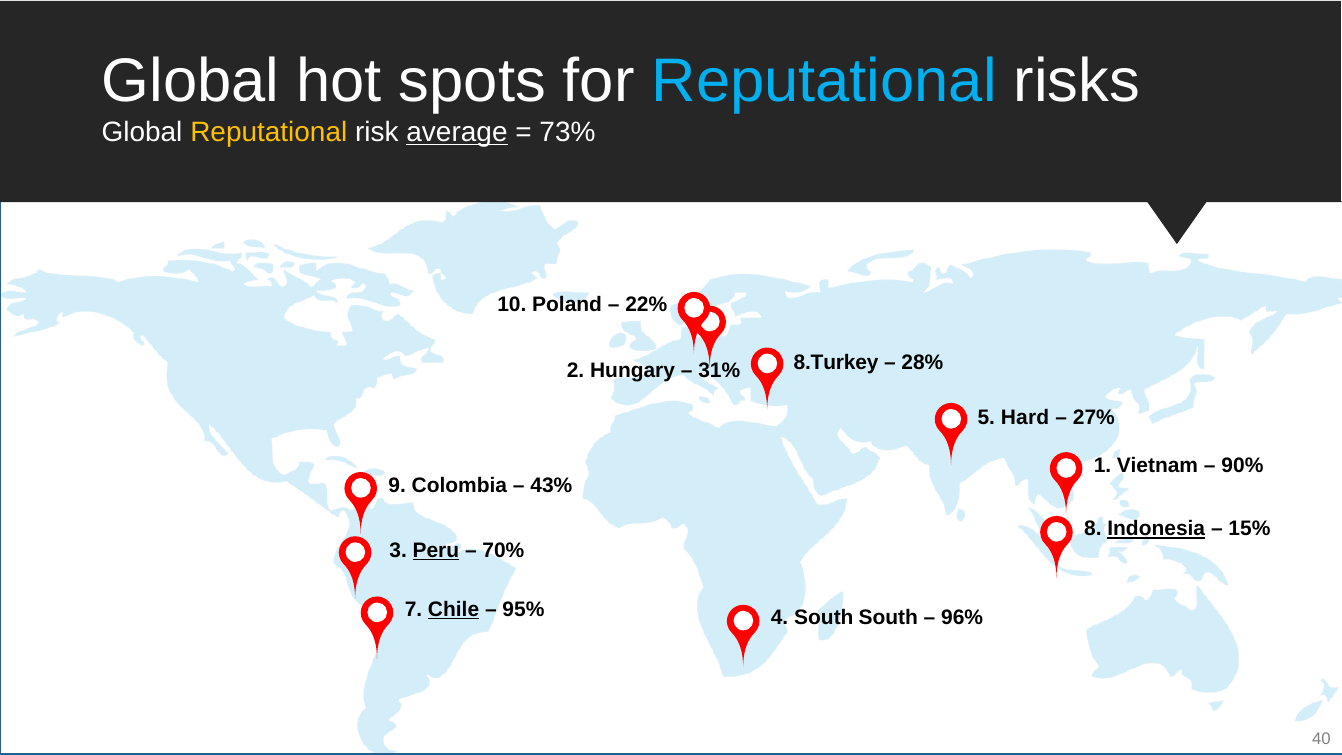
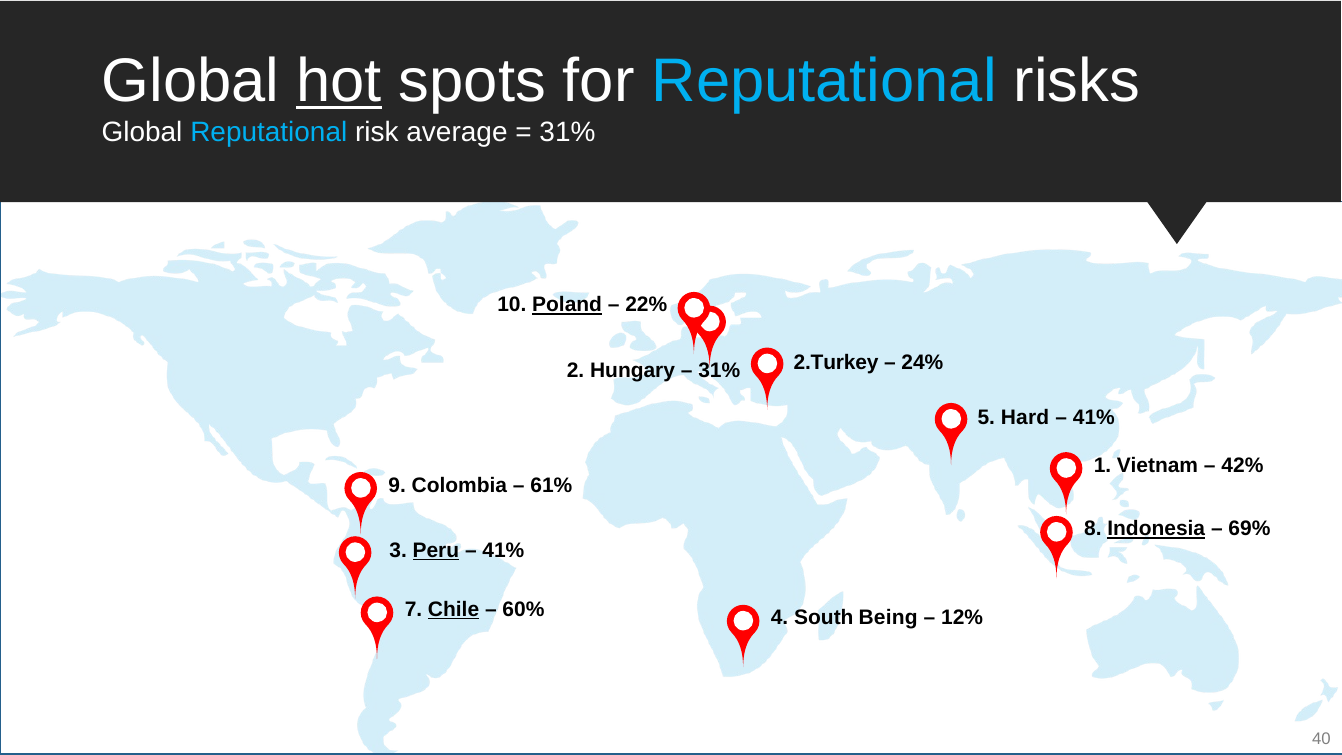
hot underline: none -> present (339, 81)
Reputational colour: yellow -> light blue (269, 132)
average underline: present -> none (457, 132)
73%: 73% -> 31% (567, 132)
Poland underline: none -> present (567, 305)
8.Turkey: 8.Turkey -> 2.Turkey (836, 362)
28%: 28% -> 24% (922, 362)
27%: 27% -> 41% (1094, 418)
90%: 90% -> 42% (1242, 465)
43%: 43% -> 61% (551, 485)
15%: 15% -> 69% (1249, 529)
70%: 70% -> 41% (503, 550)
95%: 95% -> 60% (523, 609)
South South: South -> Being (888, 618)
96%: 96% -> 12% (962, 618)
